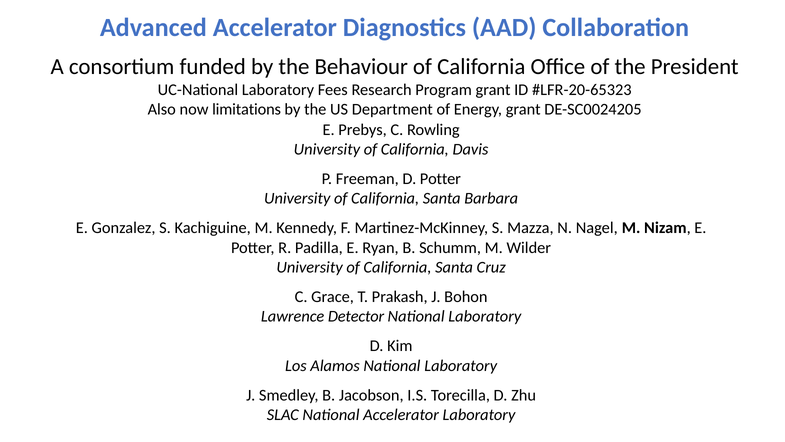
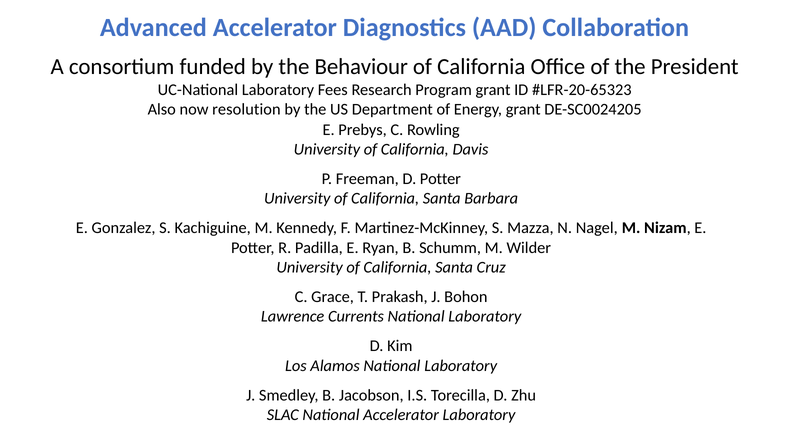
limitations: limitations -> resolution (246, 109)
Detector: Detector -> Currents (356, 316)
